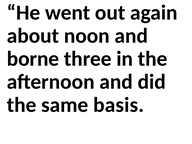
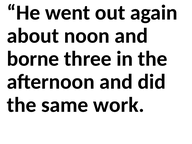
basis: basis -> work (119, 105)
